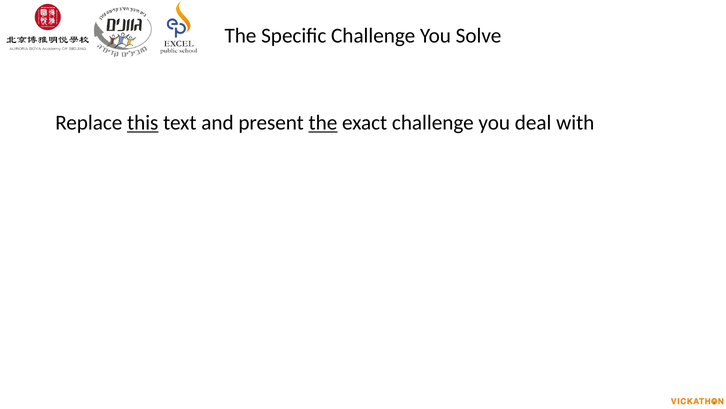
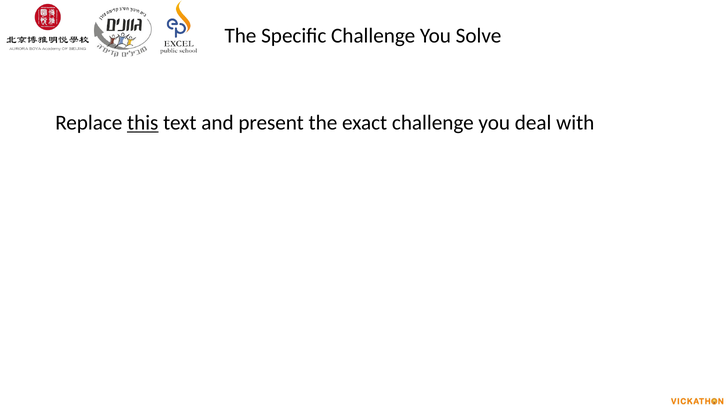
the underline: present -> none (323, 123)
